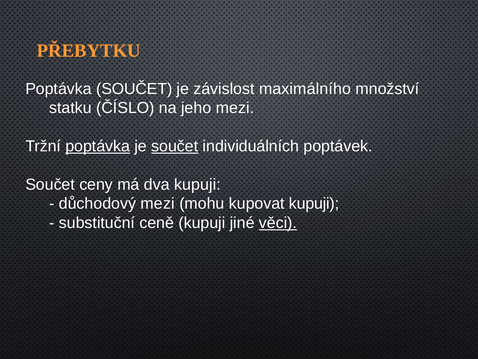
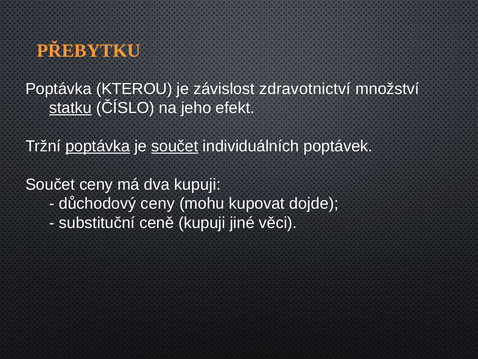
Poptávka SOUČET: SOUČET -> KTEROU (134, 89)
maximálního: maximálního -> zdravotnictví (305, 89)
statku underline: none -> present (70, 108)
jeho mezi: mezi -> efekt (235, 108)
důchodový mezi: mezi -> ceny (158, 203)
kupovat kupuji: kupuji -> dojde (314, 203)
věci underline: present -> none (278, 223)
